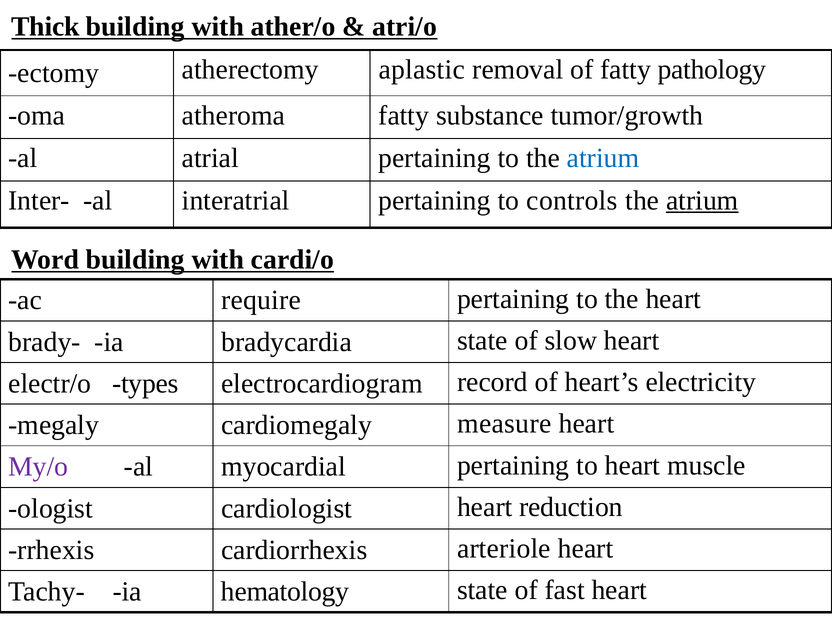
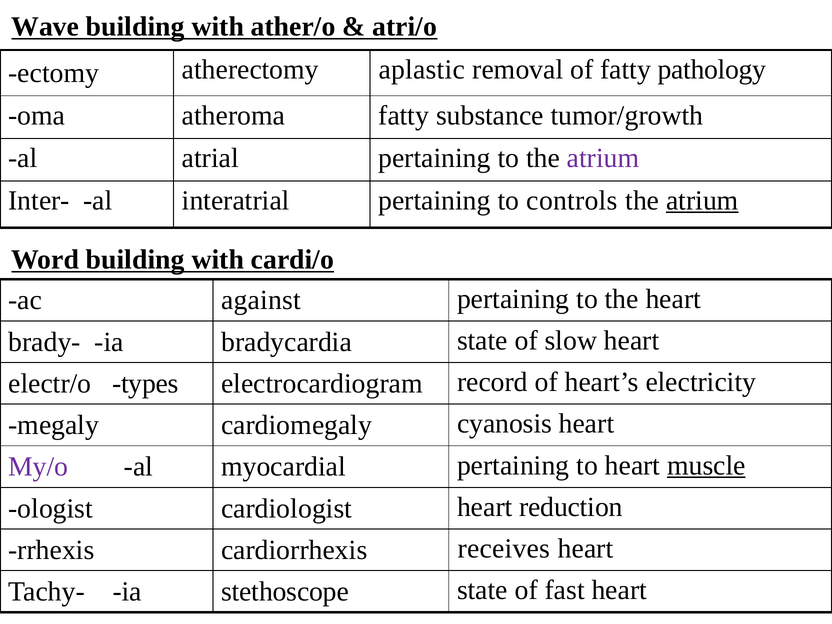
Thick: Thick -> Wave (45, 27)
atrium colour: blue -> purple (603, 158)
require: require -> against (261, 300)
measure: measure -> cyanosis (505, 424)
muscle underline: none -> present (706, 465)
arteriole: arteriole -> receives (504, 549)
hematology: hematology -> stethoscope (285, 592)
